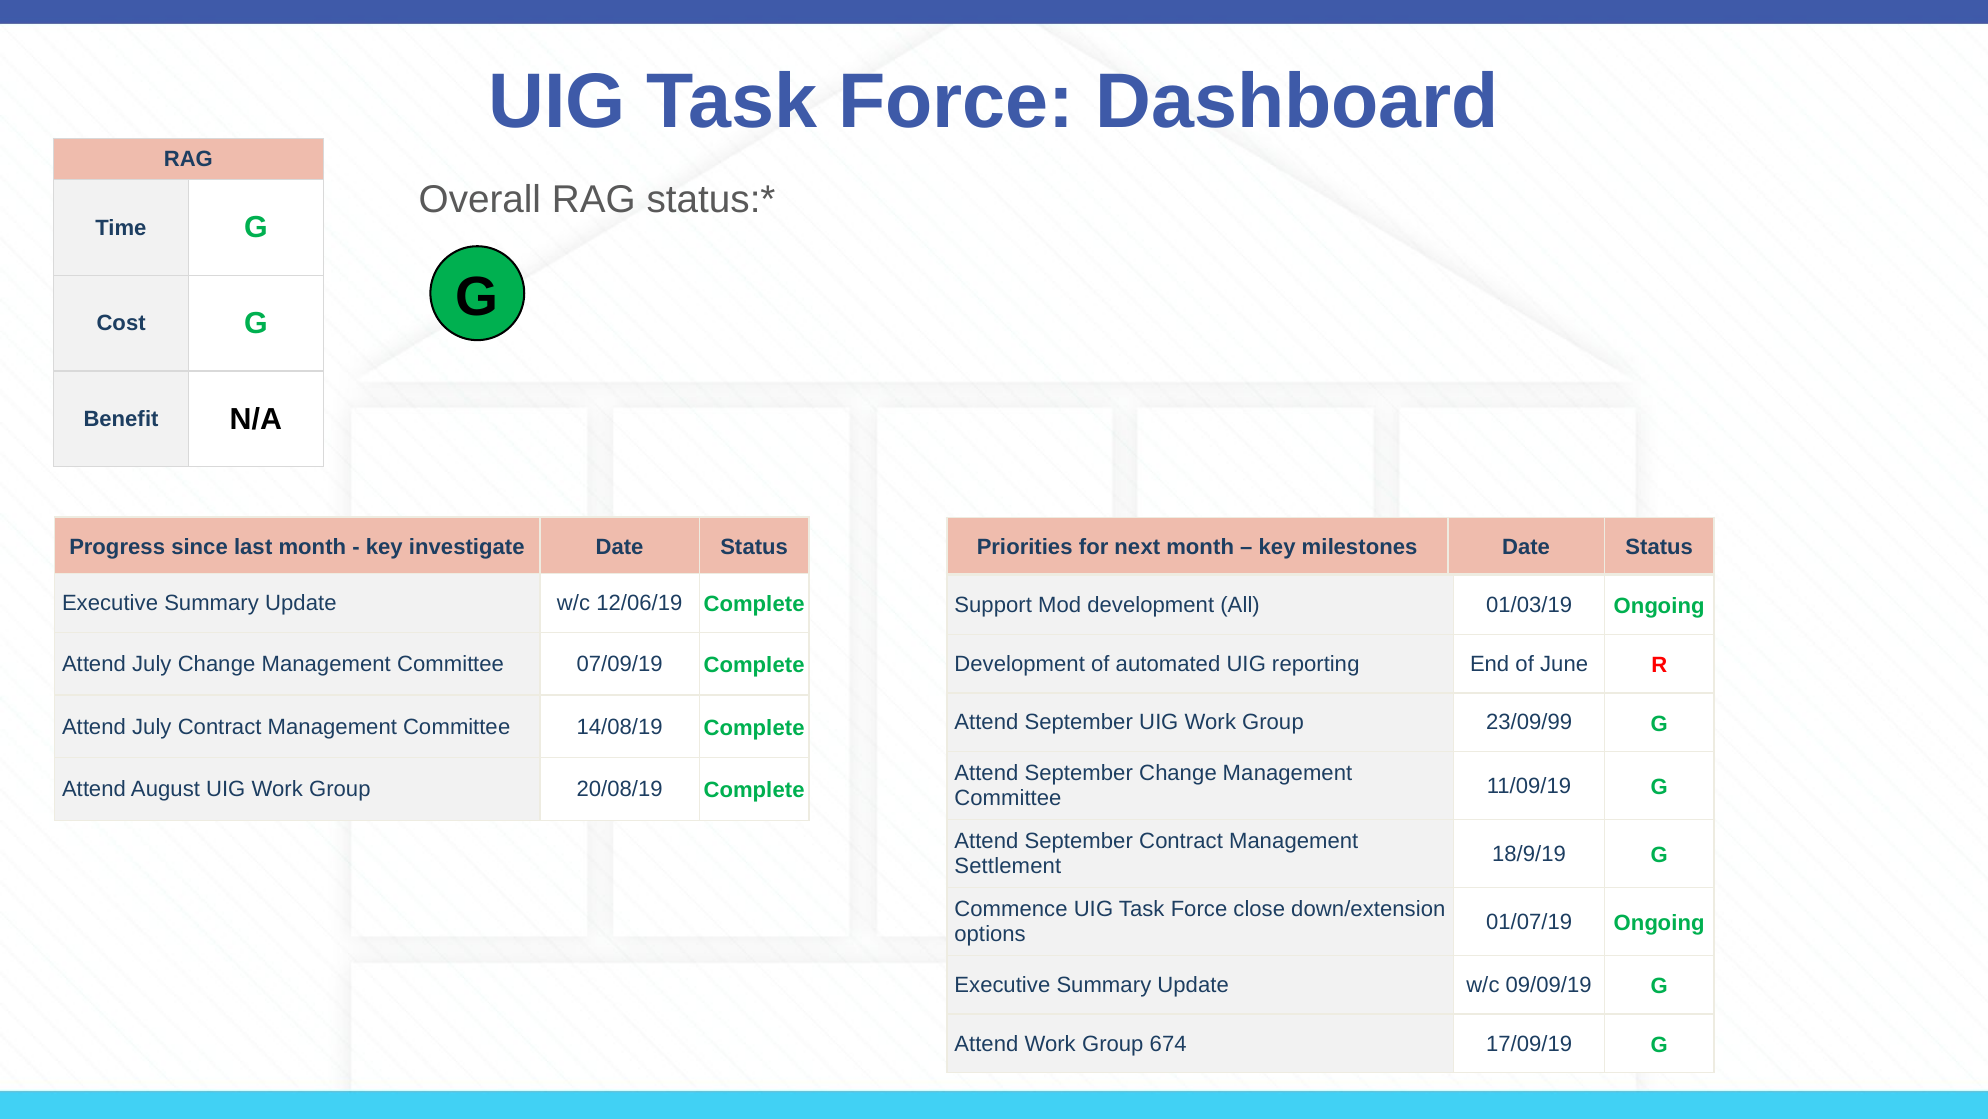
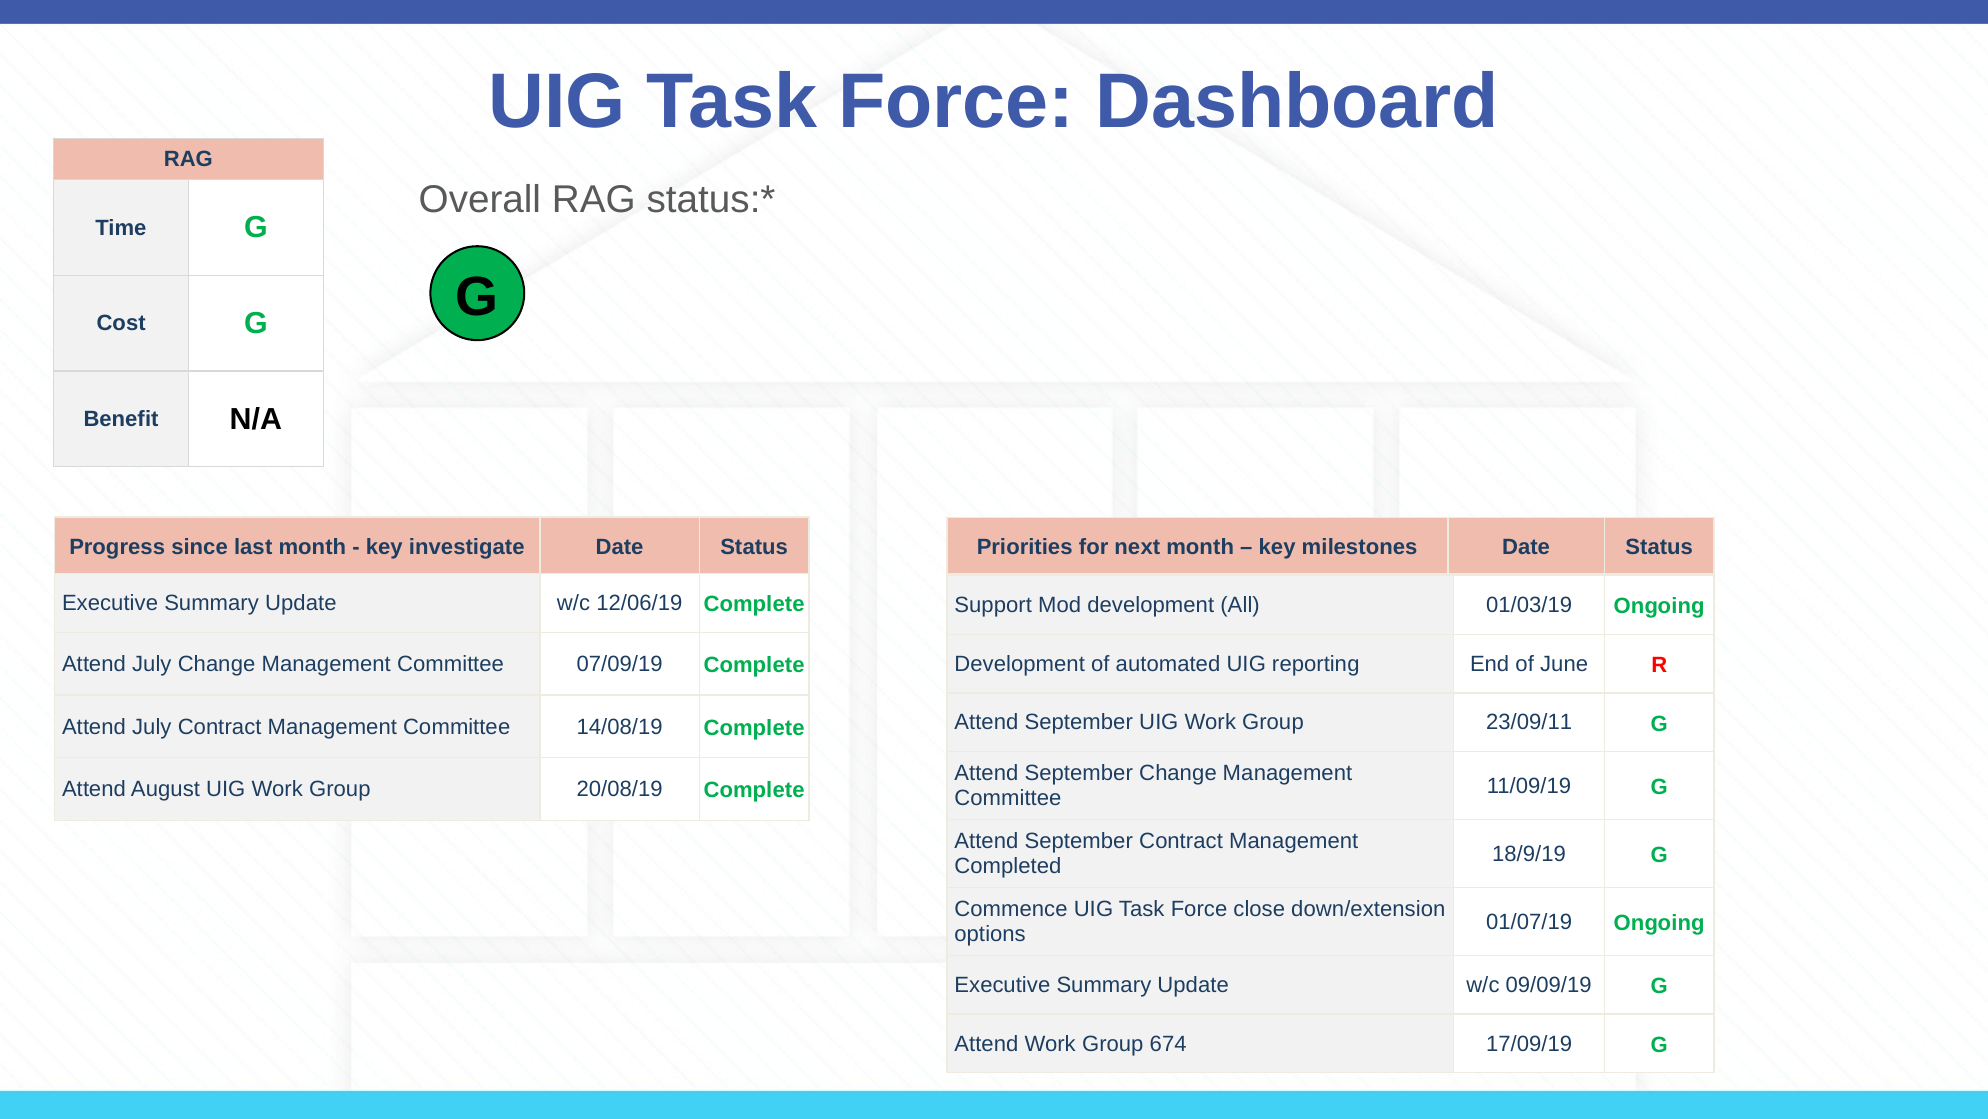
23/09/99: 23/09/99 -> 23/09/11 (1529, 722)
Settlement: Settlement -> Completed (1008, 866)
